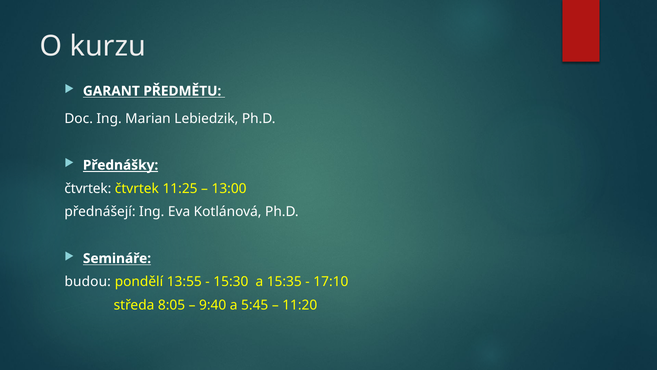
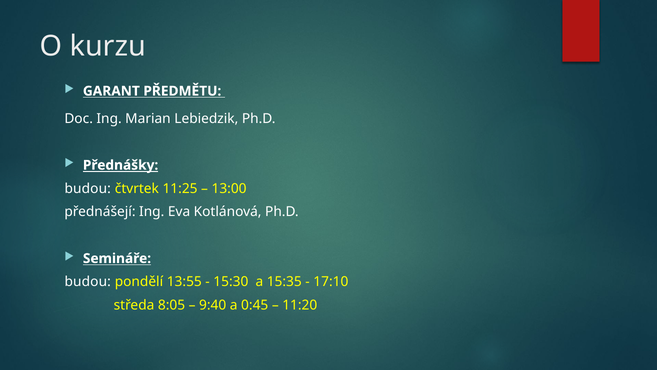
čtvrtek: čtvrtek -> budou (88, 188)
5:45: 5:45 -> 0:45 (255, 305)
